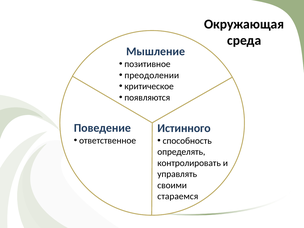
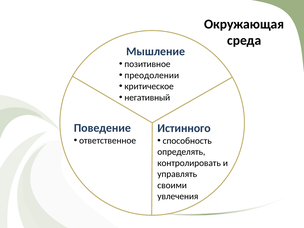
появляются: появляются -> негативный (147, 97)
стараемся: стараемся -> увлечения (178, 196)
